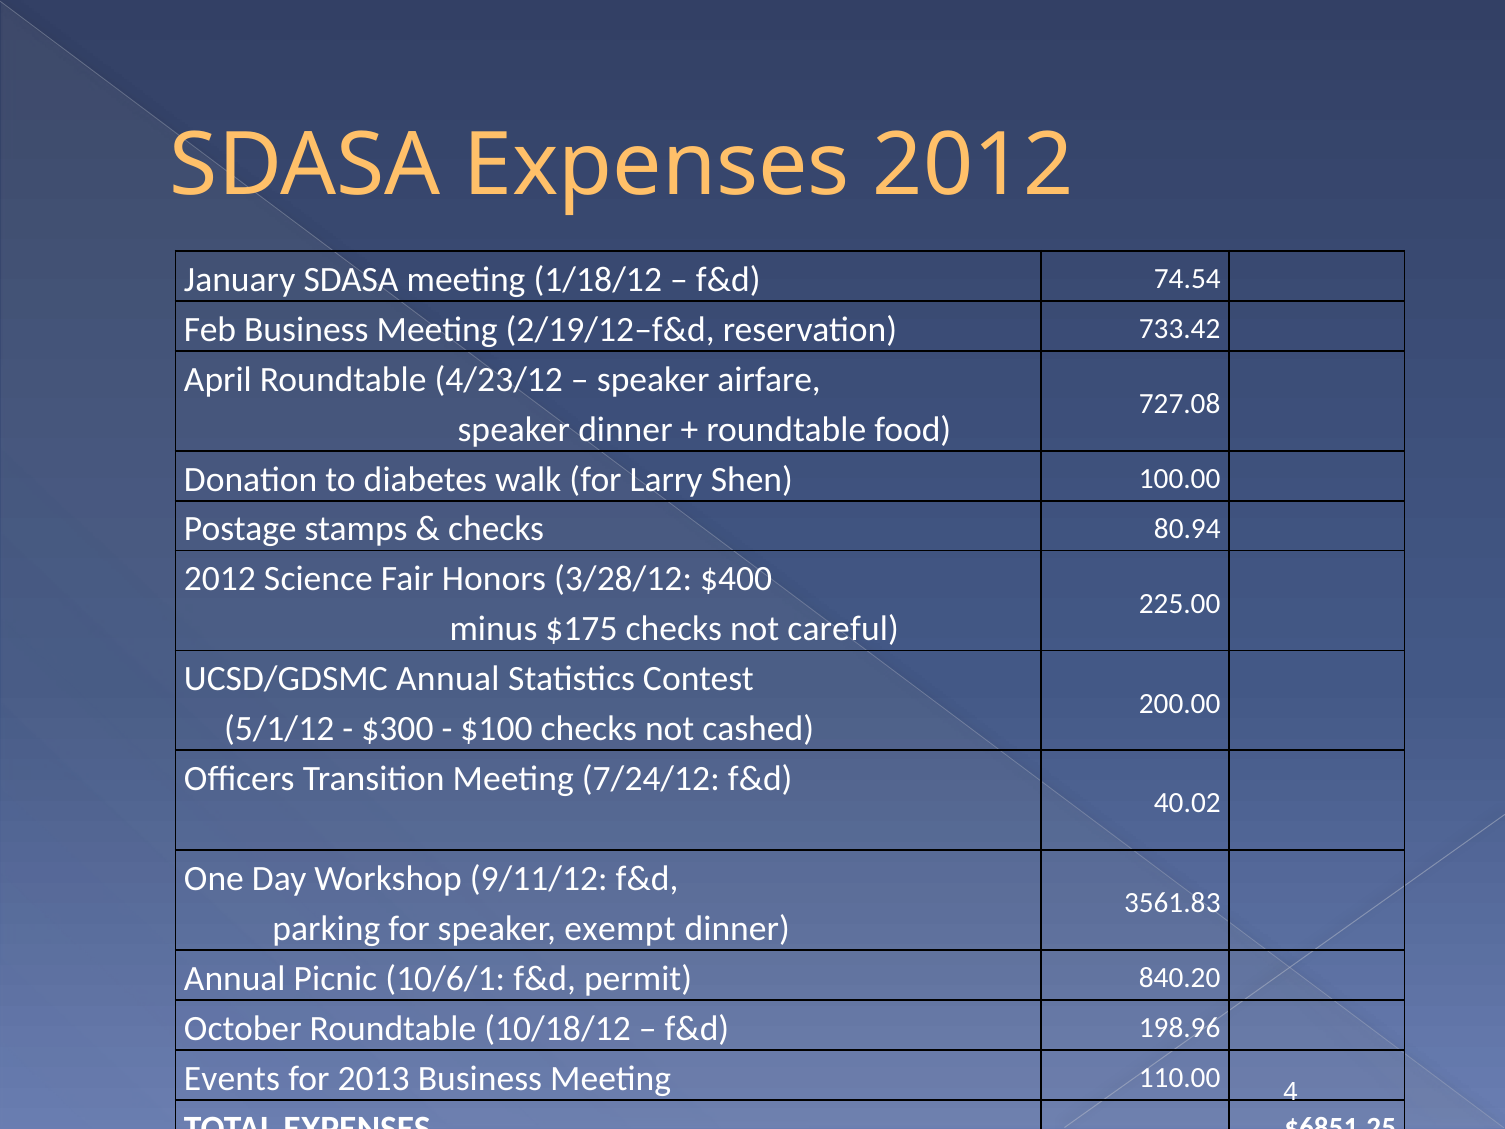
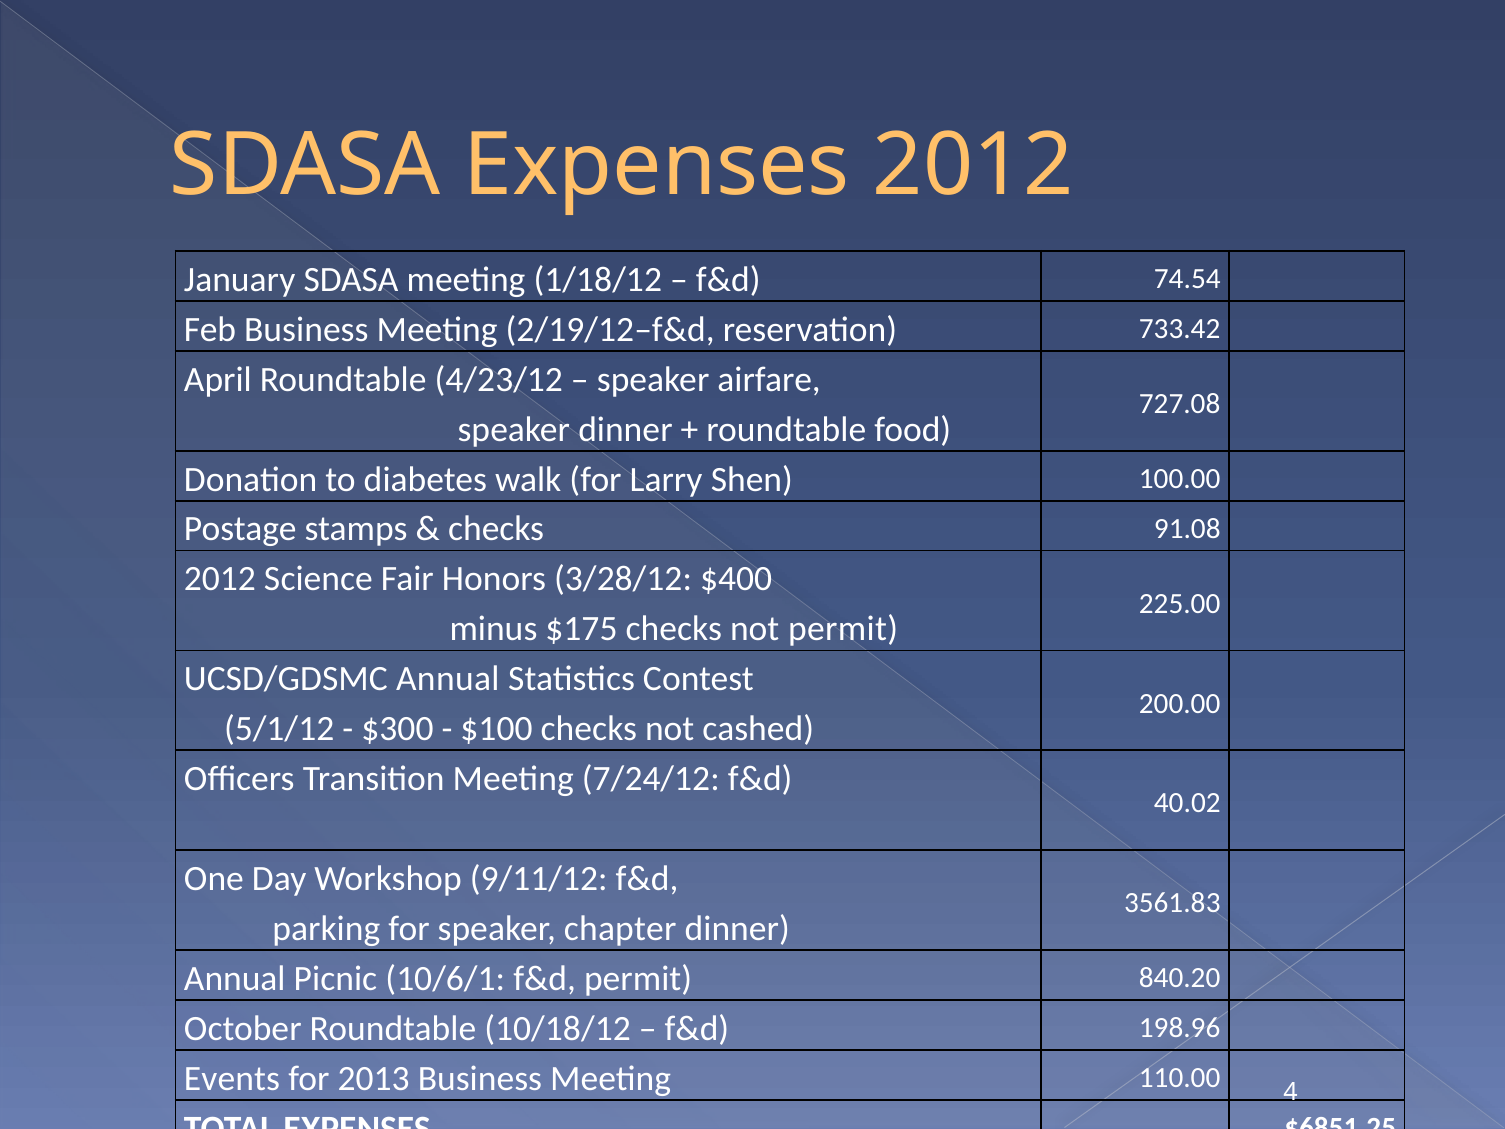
80.94: 80.94 -> 91.08 (1187, 529)
not careful: careful -> permit (843, 629)
exempt: exempt -> chapter (620, 928)
